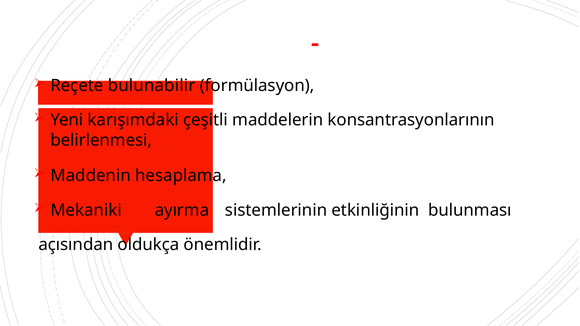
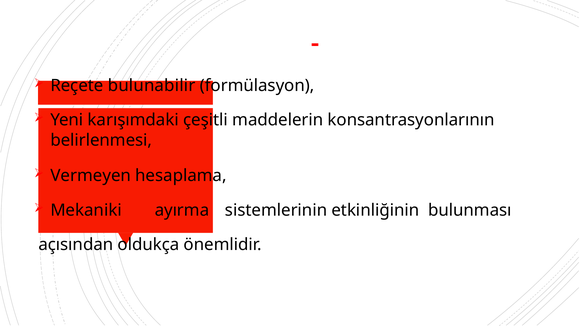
Maddenin: Maddenin -> Vermeyen (91, 176)
